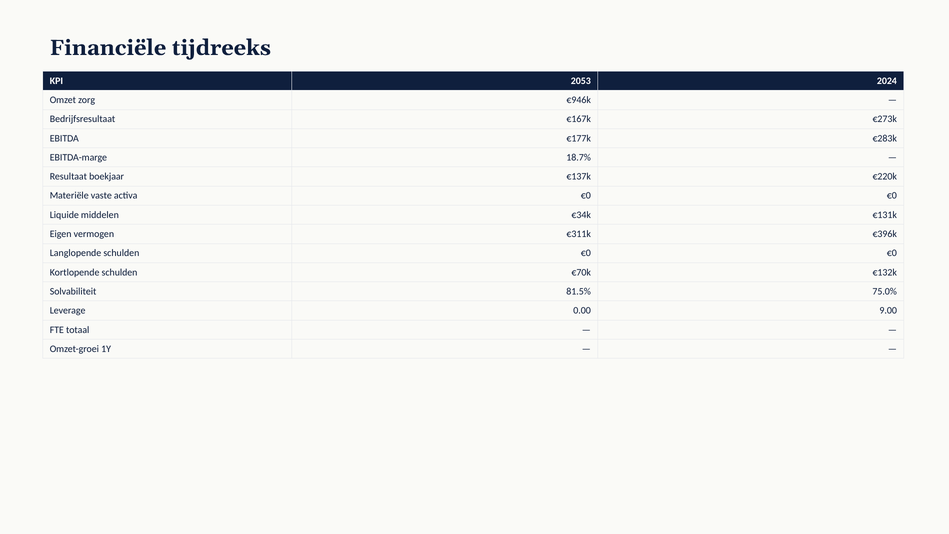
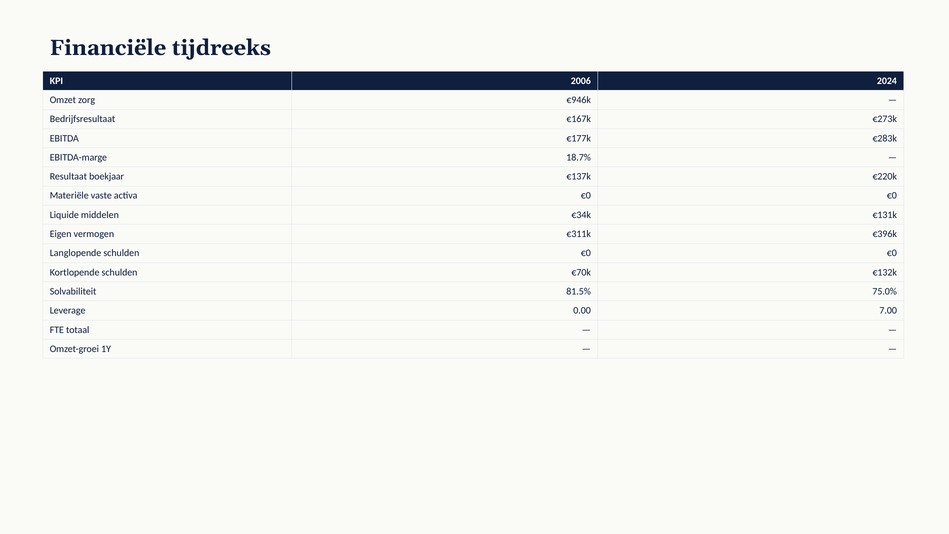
2053: 2053 -> 2006 (581, 81)
9.00: 9.00 -> 7.00 (888, 310)
